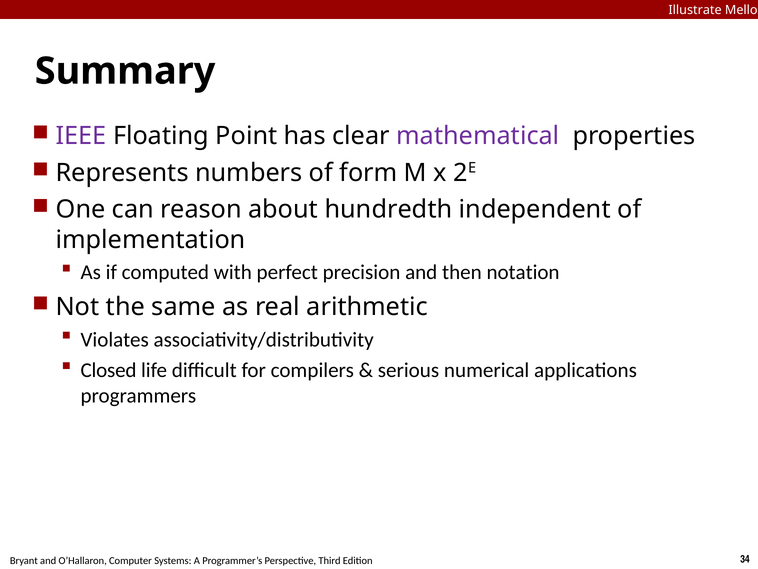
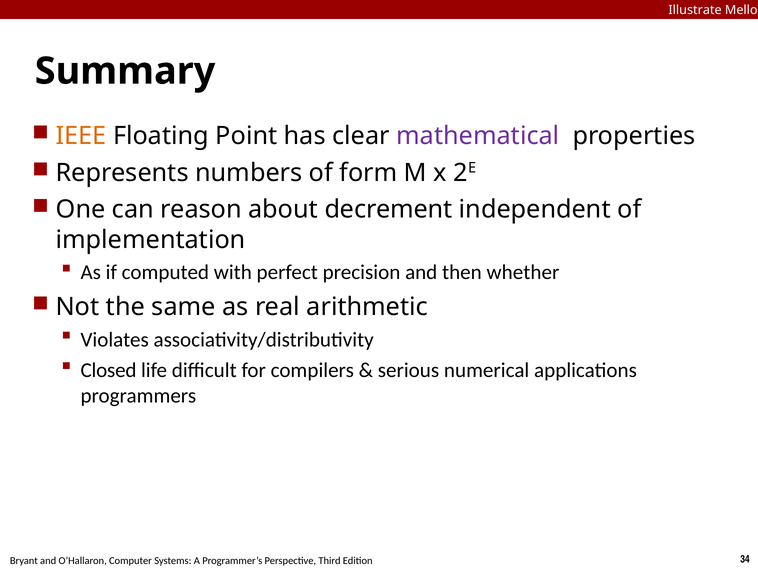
IEEE colour: purple -> orange (81, 136)
hundredth: hundredth -> decrement (389, 209)
notation: notation -> whether (523, 272)
